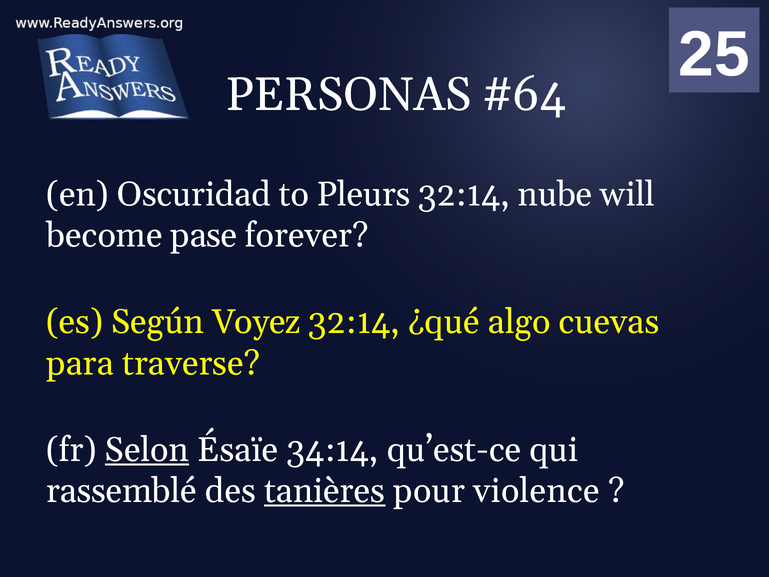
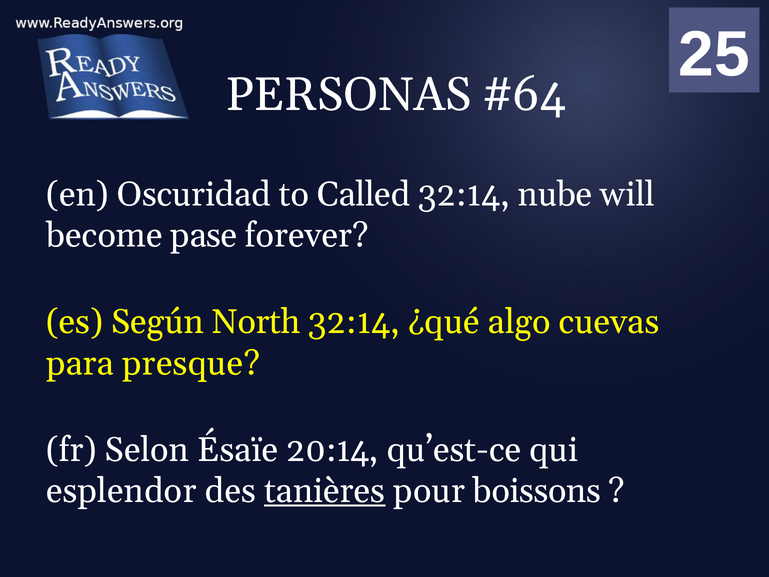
Pleurs: Pleurs -> Called (364, 195)
Voyez: Voyez -> North (256, 322)
traverse: traverse -> presque (191, 363)
Selon underline: present -> none (147, 450)
34:14: 34:14 -> 20:14 (333, 450)
rassemblé: rassemblé -> esplendor (121, 491)
violence: violence -> boissons (537, 491)
